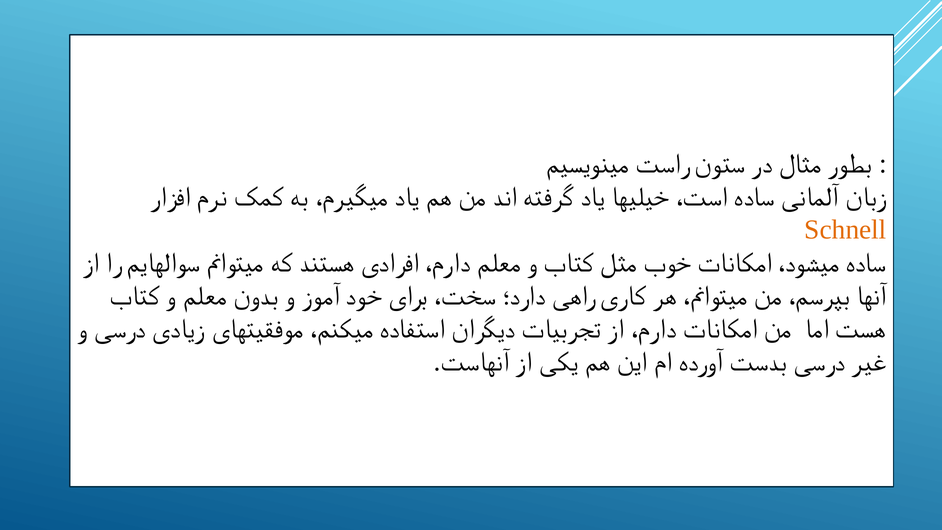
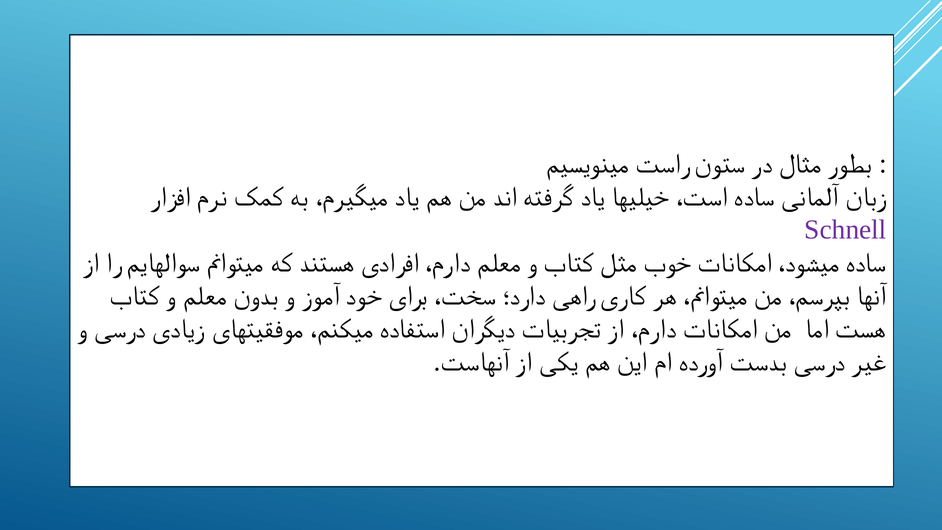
Schnell colour: orange -> purple (845, 230)
